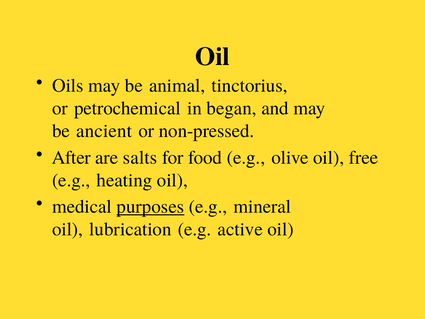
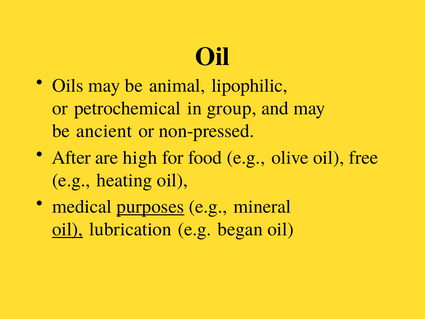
tinctorius: tinctorius -> lipophilic (250, 86)
began: began -> group (232, 108)
salts: salts -> high (140, 157)
oil underline: none -> present (68, 229)
active: active -> began (240, 229)
